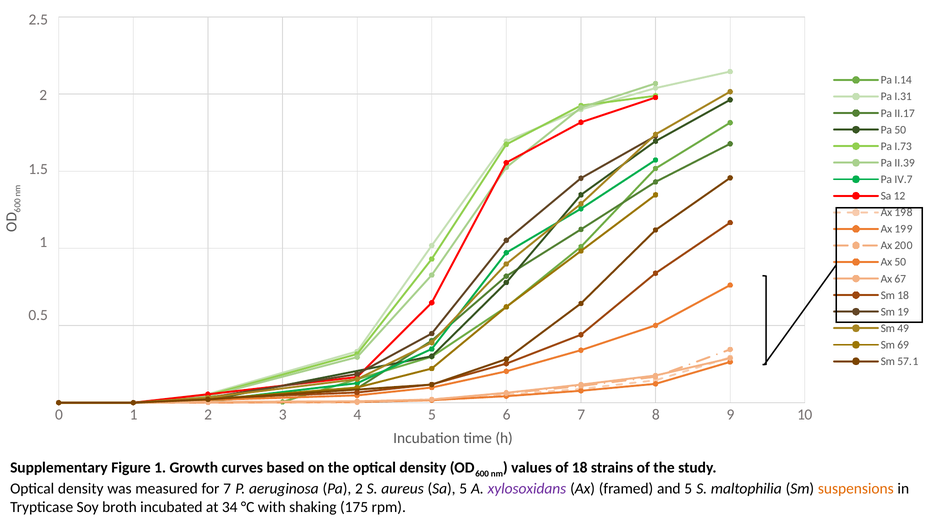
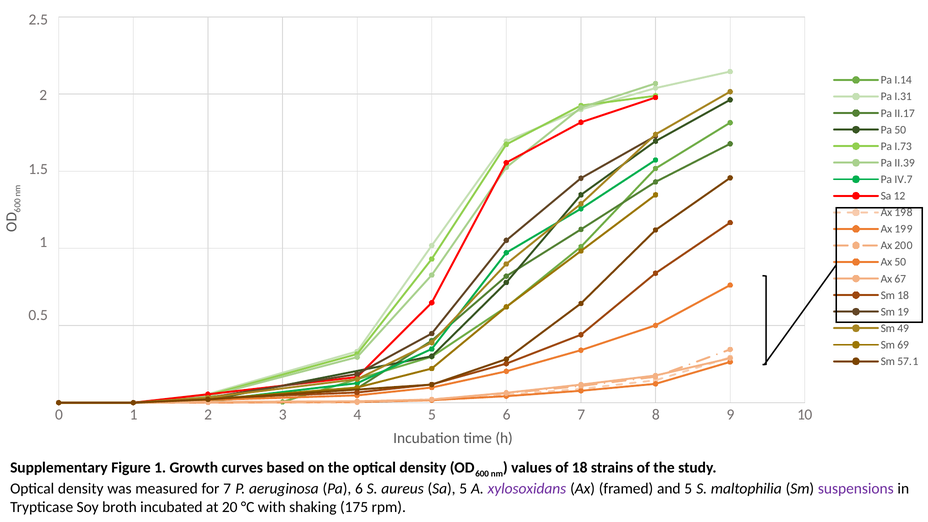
Pa 2: 2 -> 6 (359, 489)
suspensions colour: orange -> purple (856, 489)
34: 34 -> 20 (230, 507)
